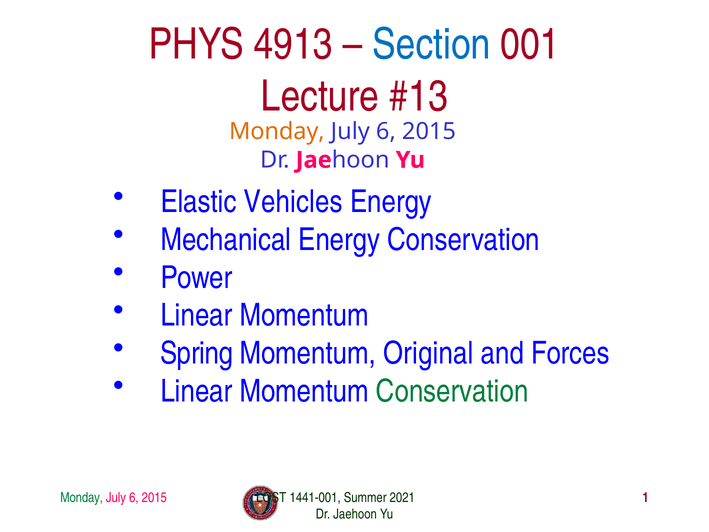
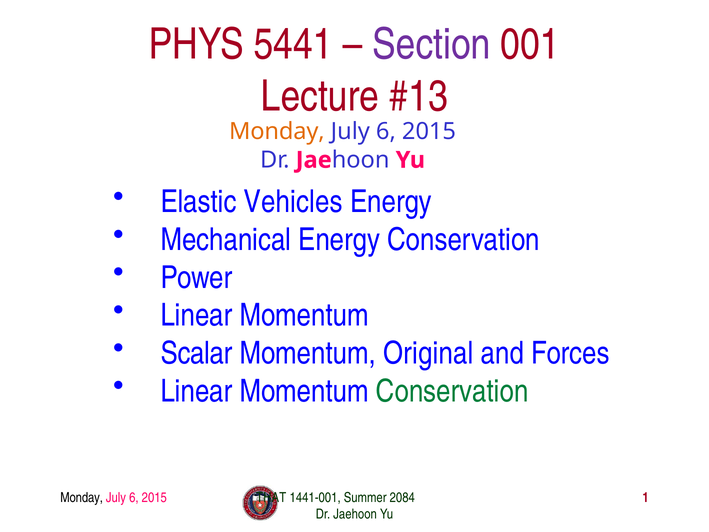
4913: 4913 -> 5441 (293, 44)
Section colour: blue -> purple (431, 44)
Spring: Spring -> Scalar (197, 353)
Monday colour: green -> black (82, 497)
LOST: LOST -> THAT (271, 497)
2021: 2021 -> 2084 (402, 497)
